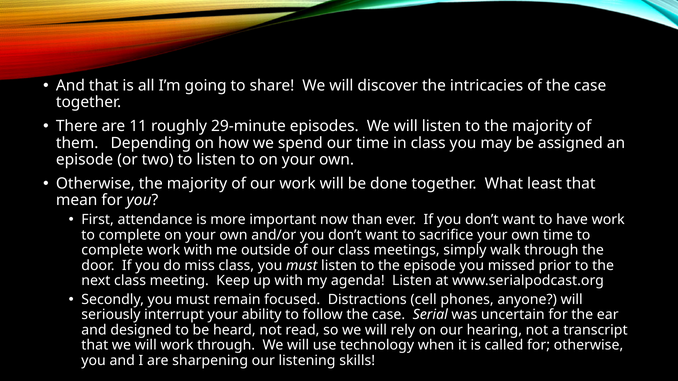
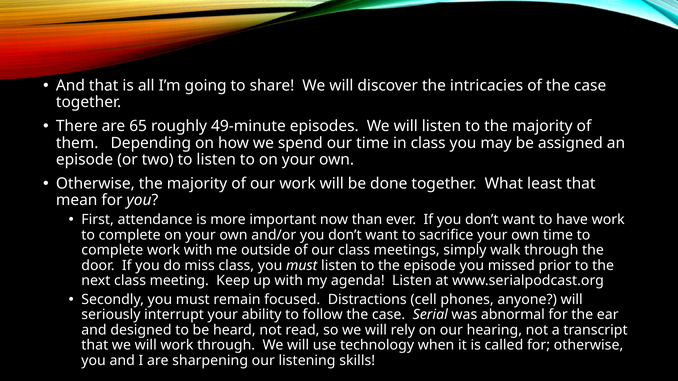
11: 11 -> 65 (138, 126)
29-minute: 29-minute -> 49-minute (248, 126)
uncertain: uncertain -> abnormal (513, 315)
